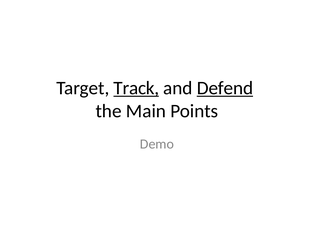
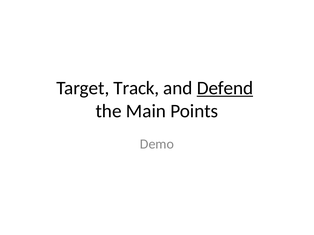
Track underline: present -> none (136, 88)
